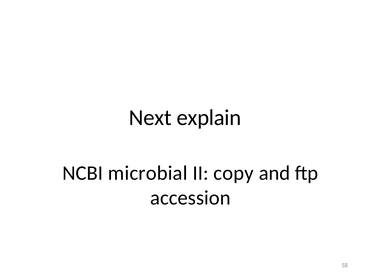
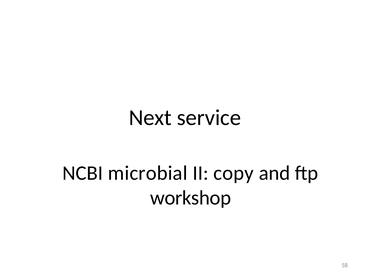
explain: explain -> service (209, 118)
accession: accession -> workshop (191, 198)
